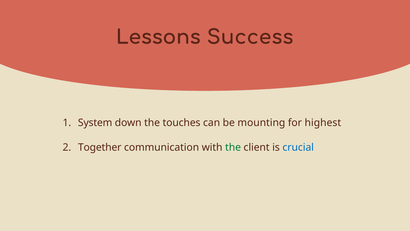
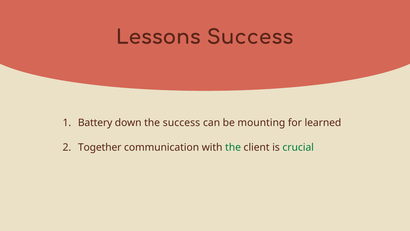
System: System -> Battery (95, 123)
the touches: touches -> success (181, 123)
highest: highest -> learned (323, 123)
crucial colour: blue -> green (298, 147)
